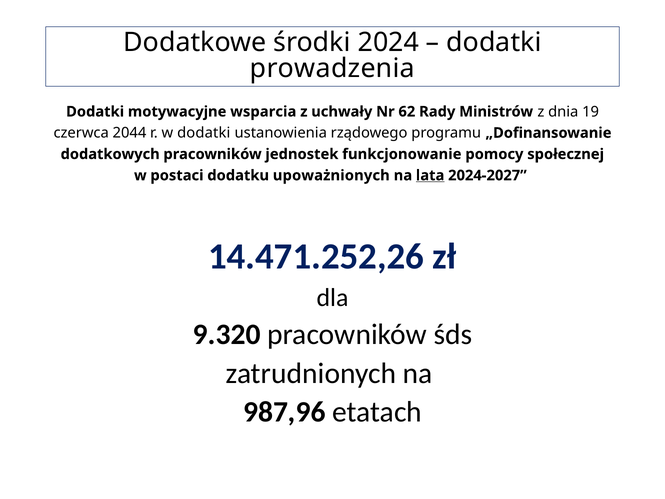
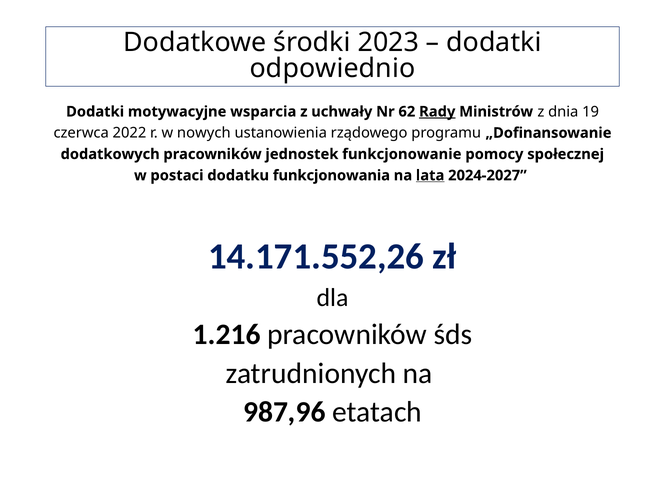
2024: 2024 -> 2023 (388, 42)
prowadzenia: prowadzenia -> odpowiednio (332, 69)
Rady underline: none -> present (437, 112)
2044: 2044 -> 2022 (129, 133)
w dodatki: dodatki -> nowych (204, 133)
upoważnionych: upoważnionych -> funkcjonowania (331, 175)
14.471.252,26: 14.471.252,26 -> 14.171.552,26 (316, 256)
9.320: 9.320 -> 1.216 (227, 334)
